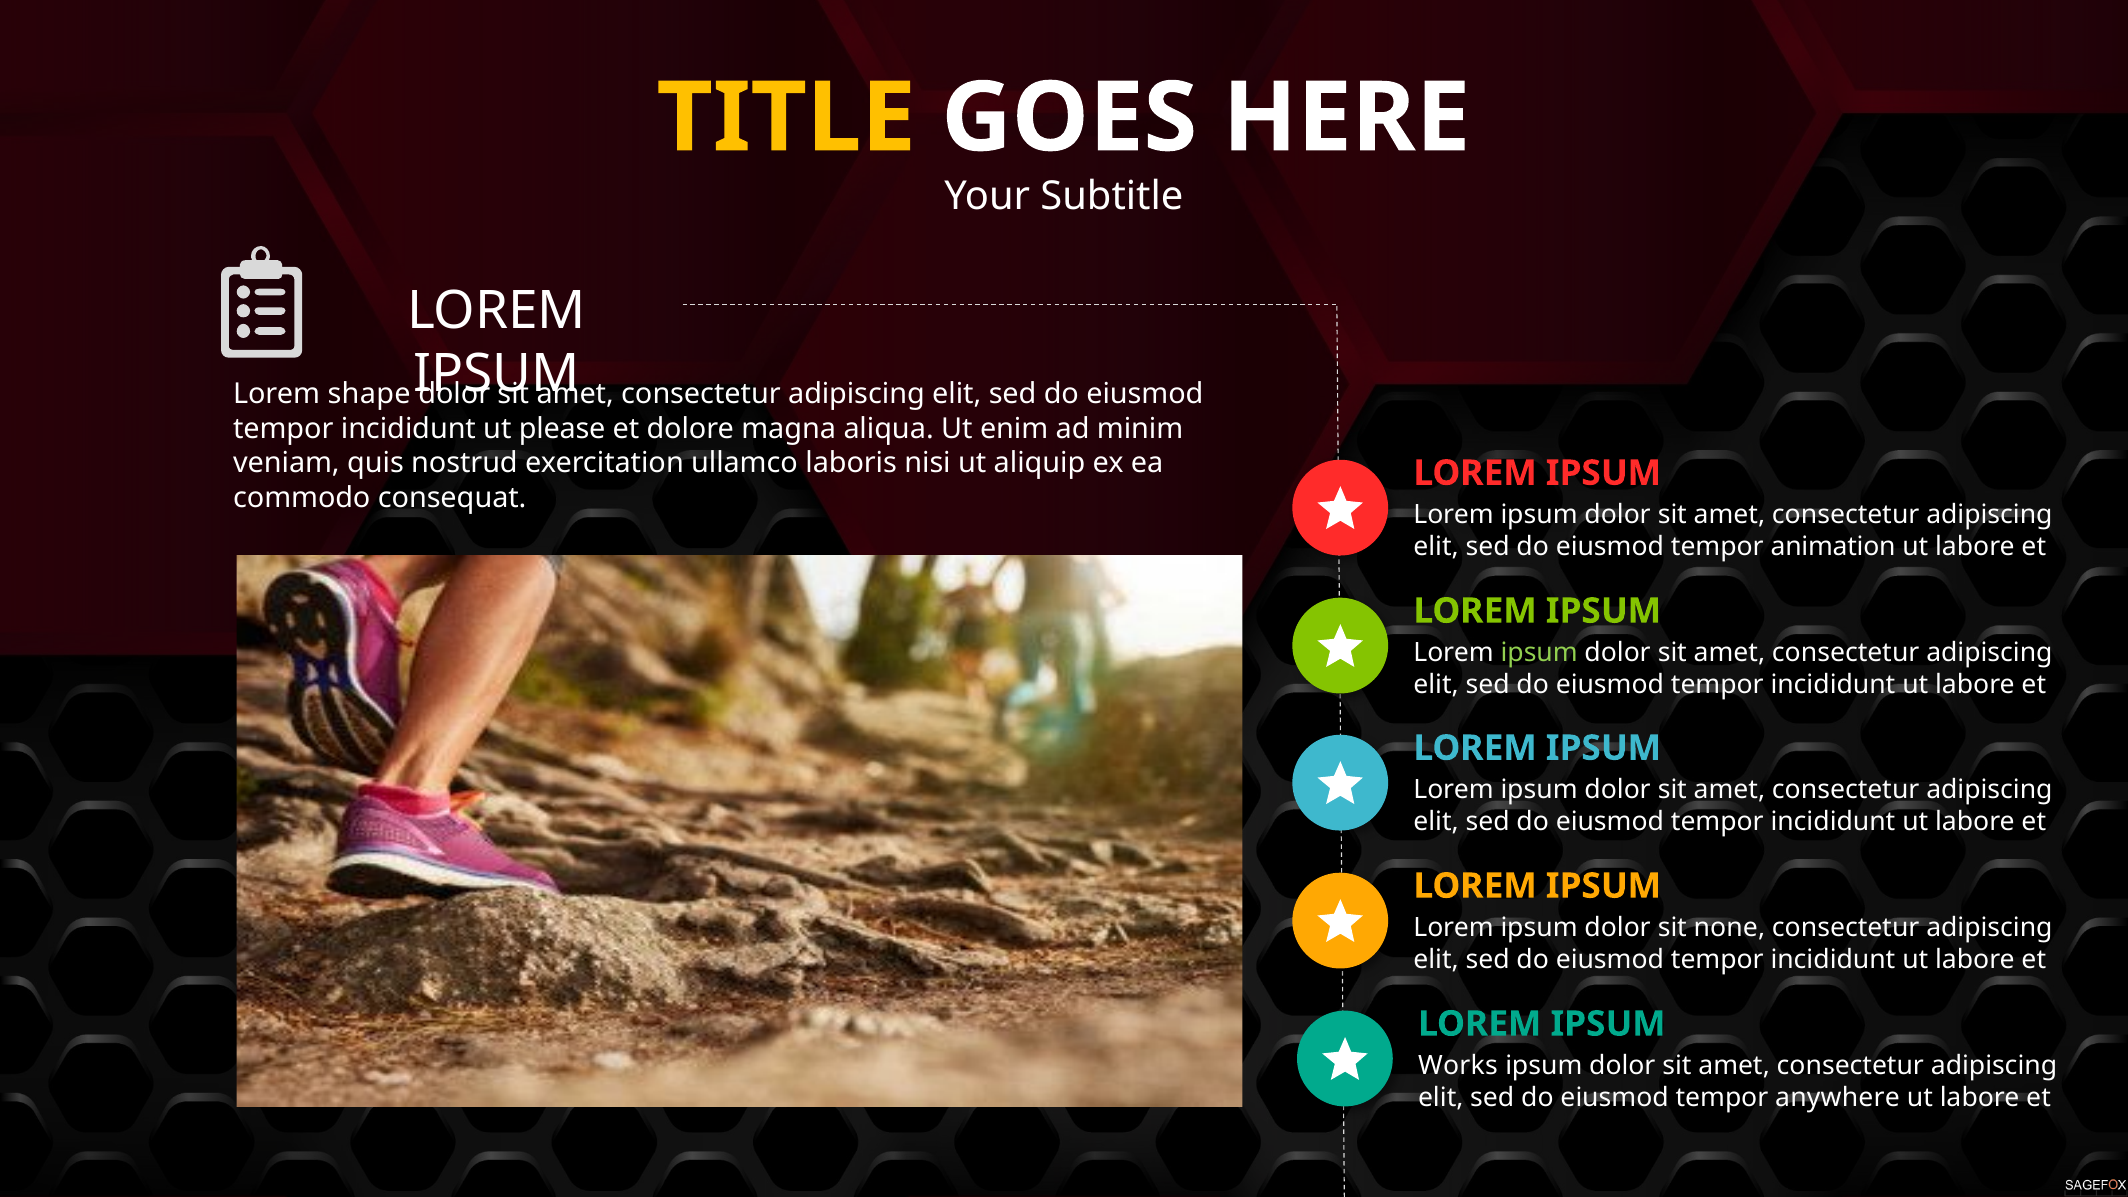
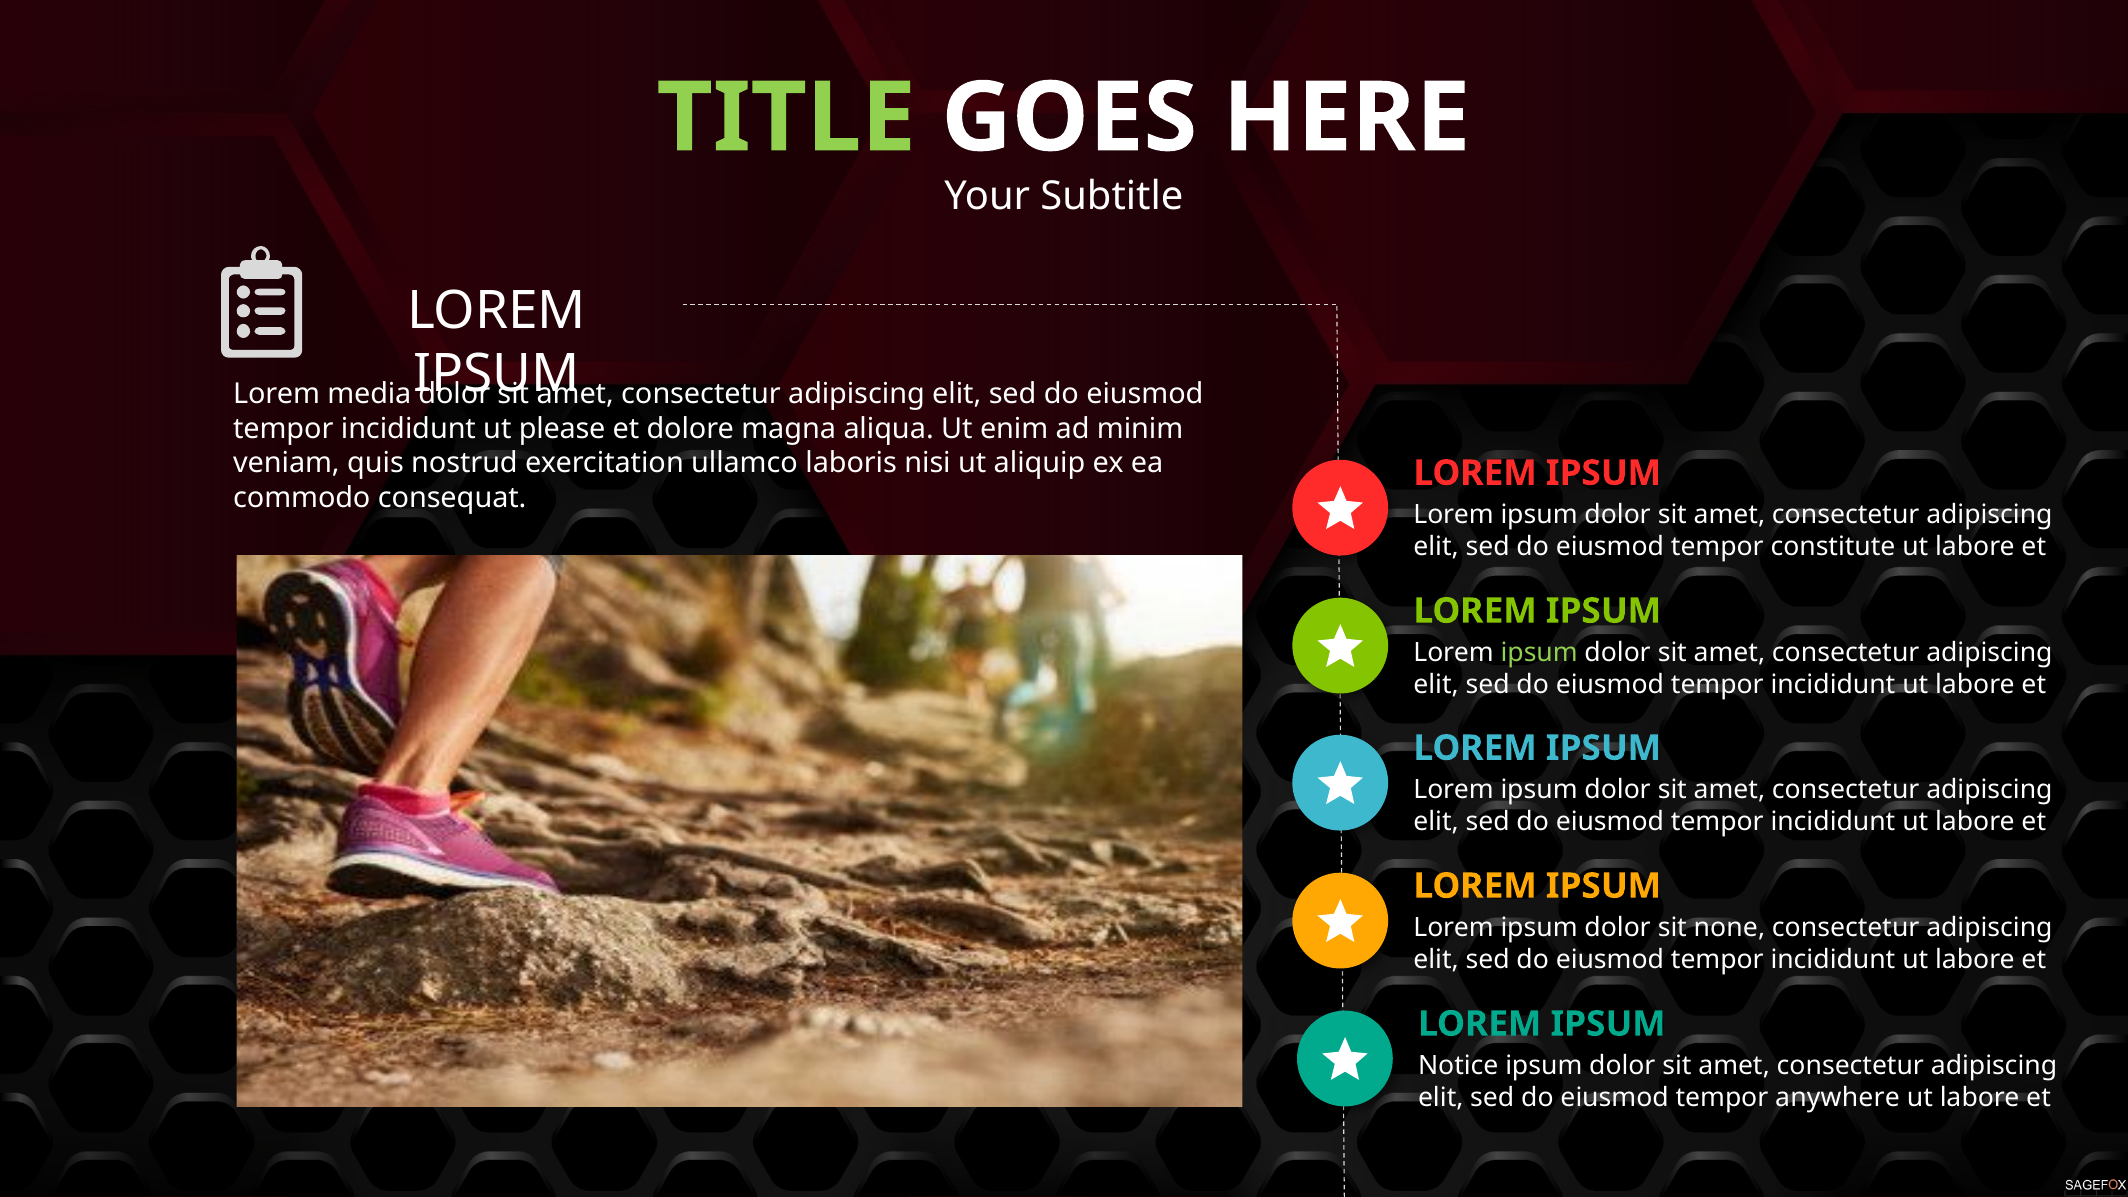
TITLE colour: yellow -> light green (786, 118)
shape: shape -> media (369, 394)
animation: animation -> constitute (1833, 547)
Works: Works -> Notice (1458, 1066)
